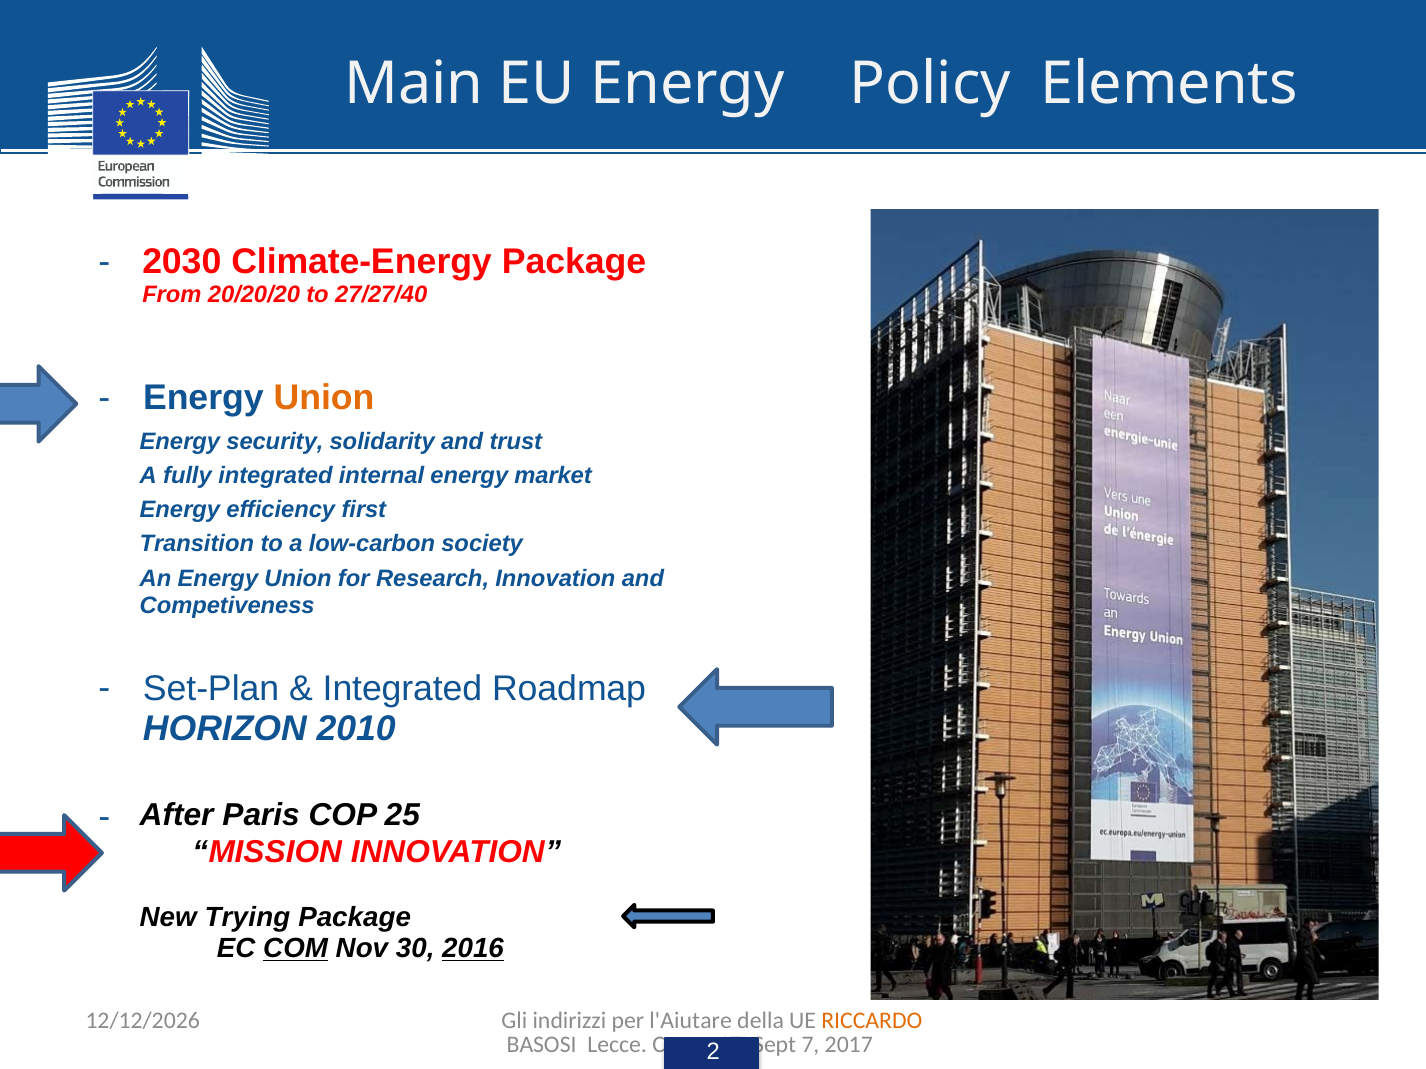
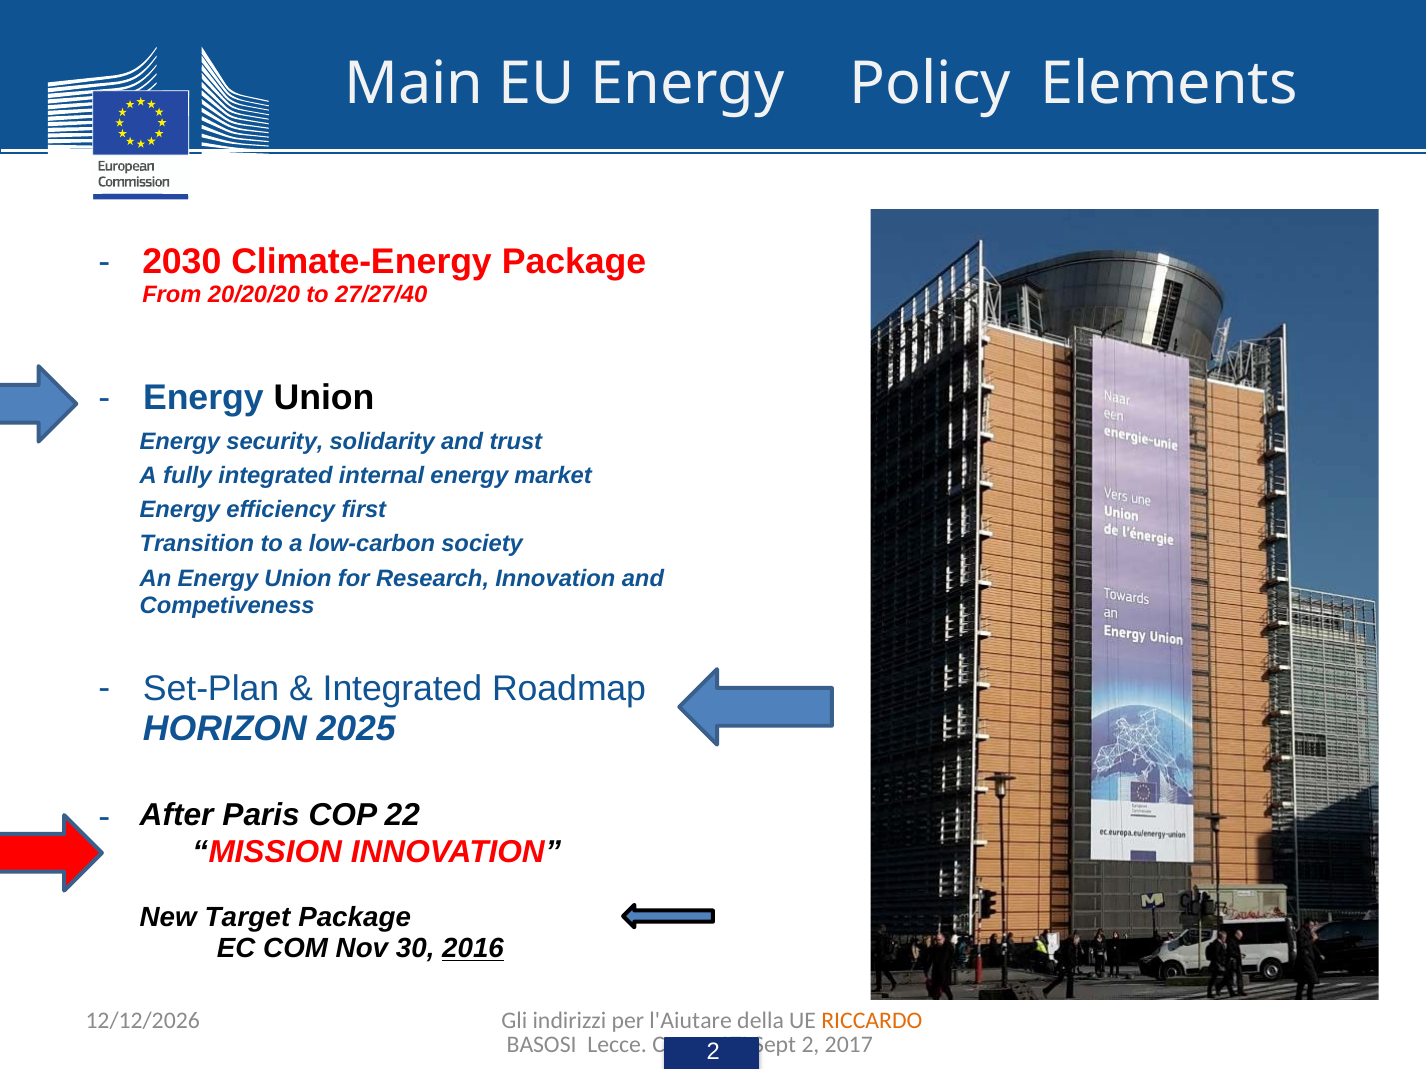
Union colour: orange -> black (324, 398)
2010: 2010 -> 2025 (356, 729)
25: 25 -> 22 (402, 816)
Trying: Trying -> Target (247, 917)
COM underline: present -> none (296, 949)
7: 7 -> 2 (810, 1045)
